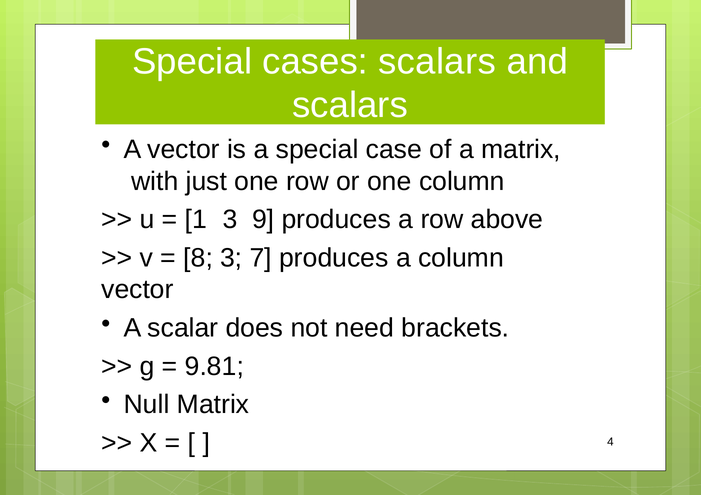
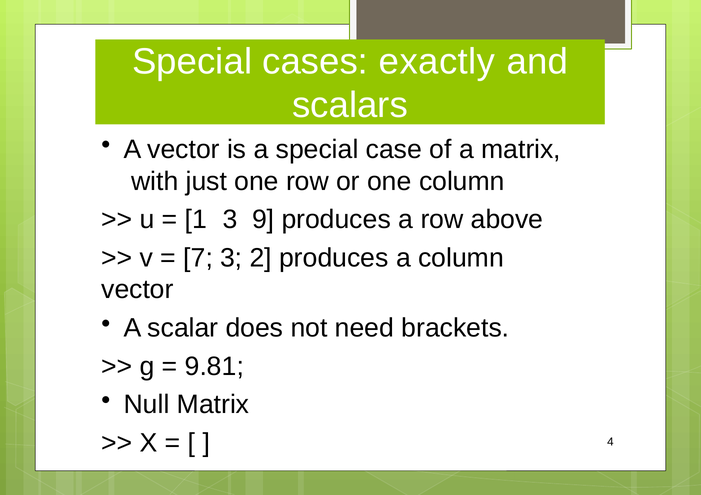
cases scalars: scalars -> exactly (437, 62)
8: 8 -> 7 (198, 258)
7: 7 -> 2 (261, 258)
